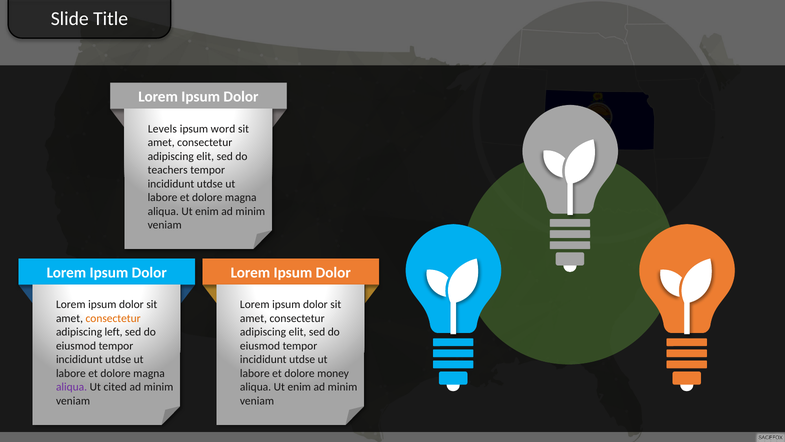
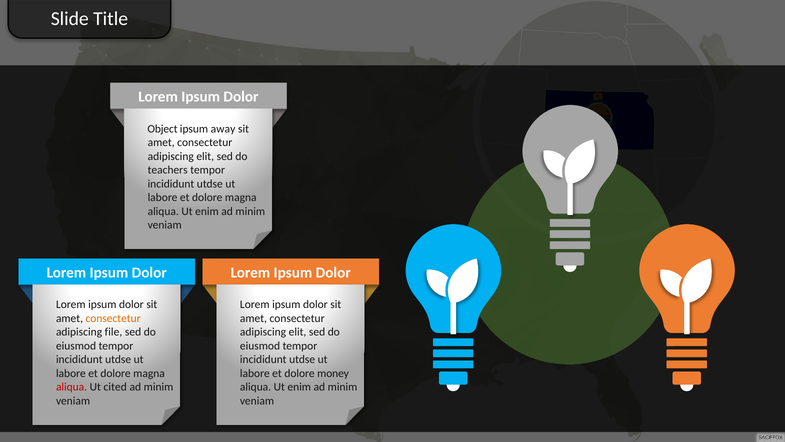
Levels: Levels -> Object (163, 129)
word: word -> away (223, 129)
left: left -> file (113, 332)
aliqua colour: purple -> red (72, 387)
